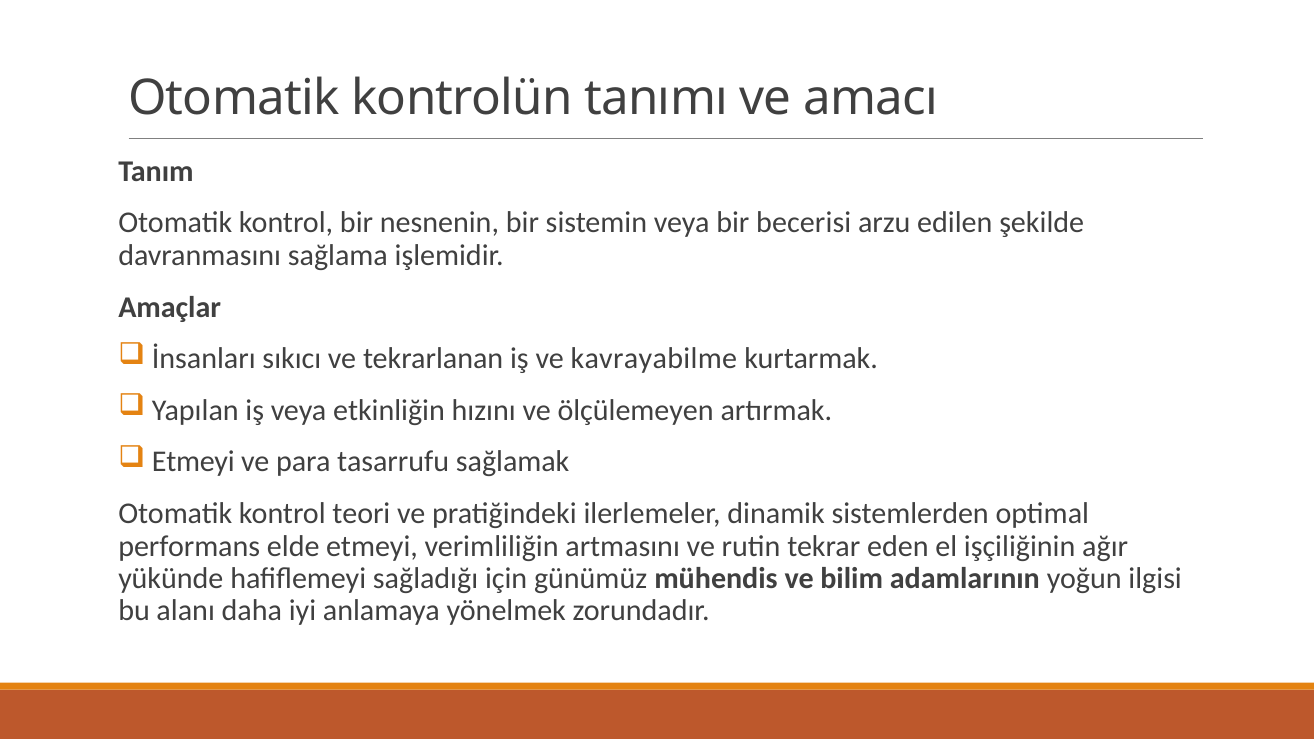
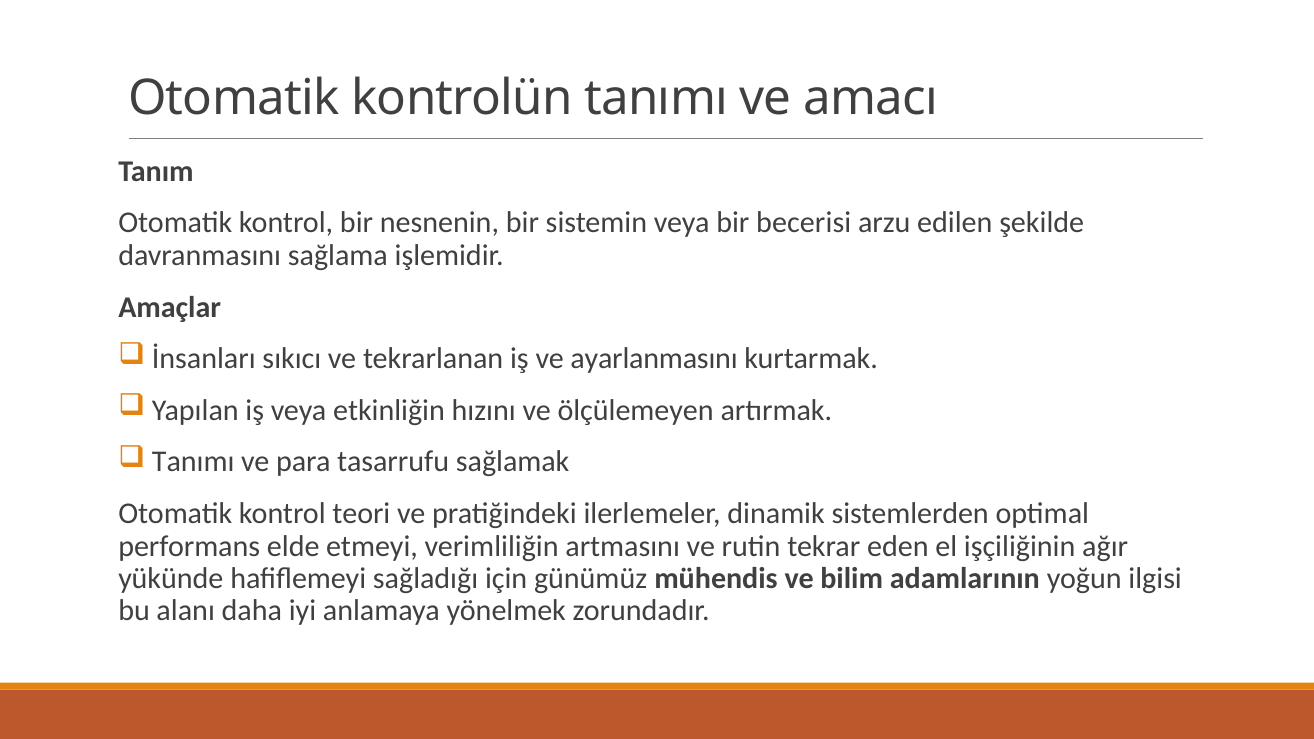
kavrayabilme: kavrayabilme -> ayarlanmasını (654, 359)
Etmeyi: Etmeyi -> Tanımı (193, 462)
